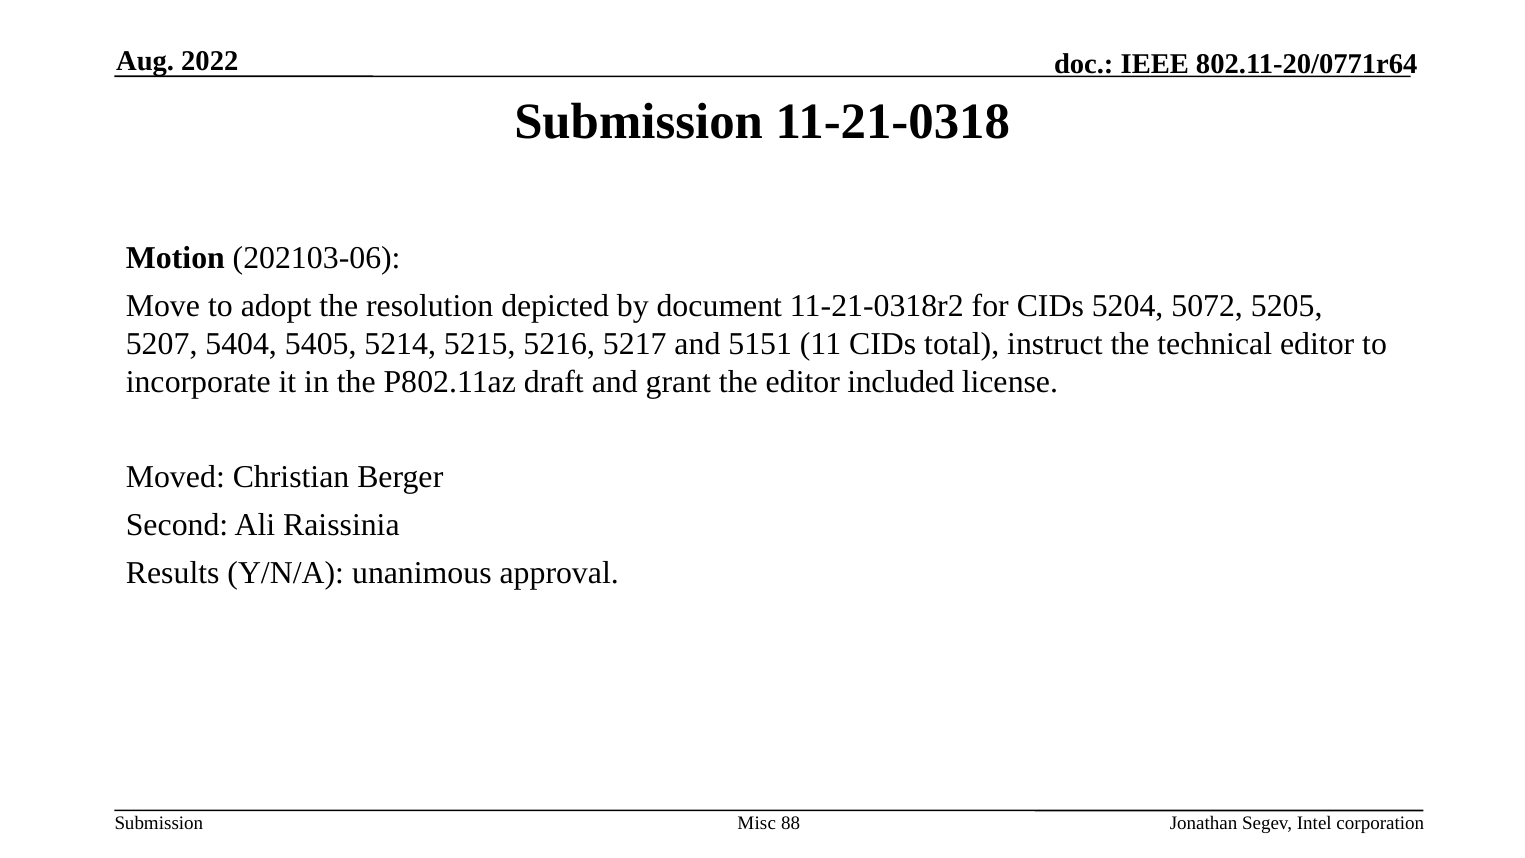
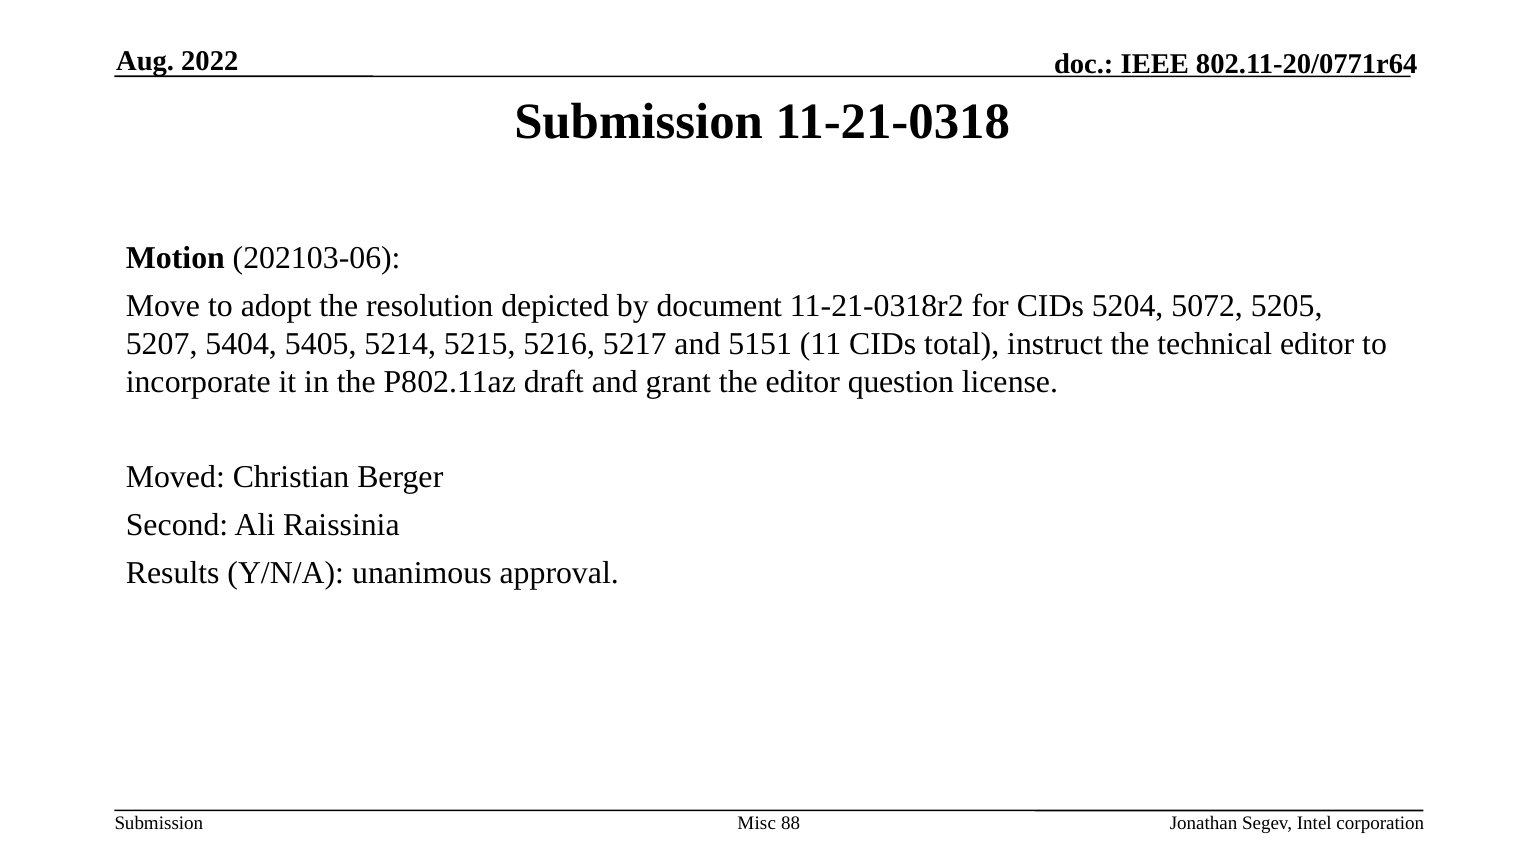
included: included -> question (901, 382)
